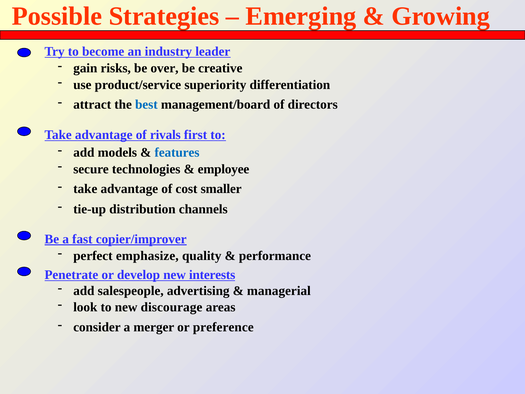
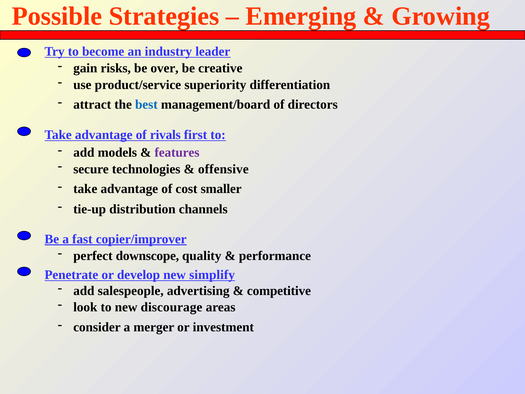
features colour: blue -> purple (177, 152)
employee: employee -> offensive (223, 169)
emphasize: emphasize -> downscope (147, 256)
interests: interests -> simplify (212, 275)
managerial: managerial -> competitive (279, 291)
preference: preference -> investment (223, 327)
